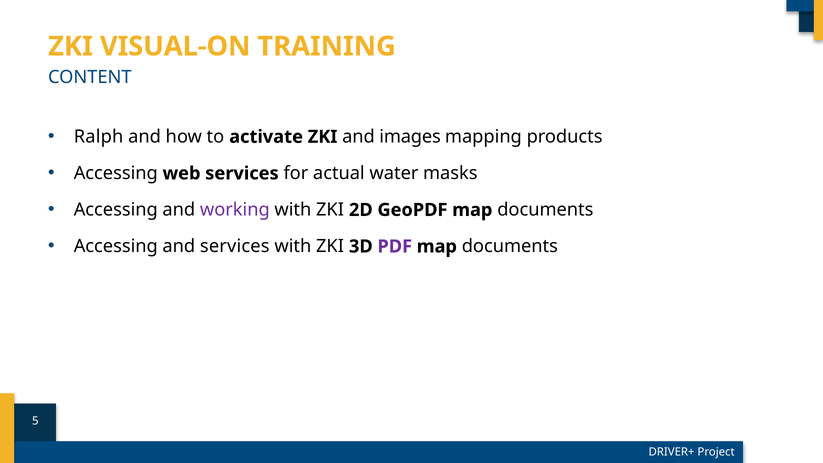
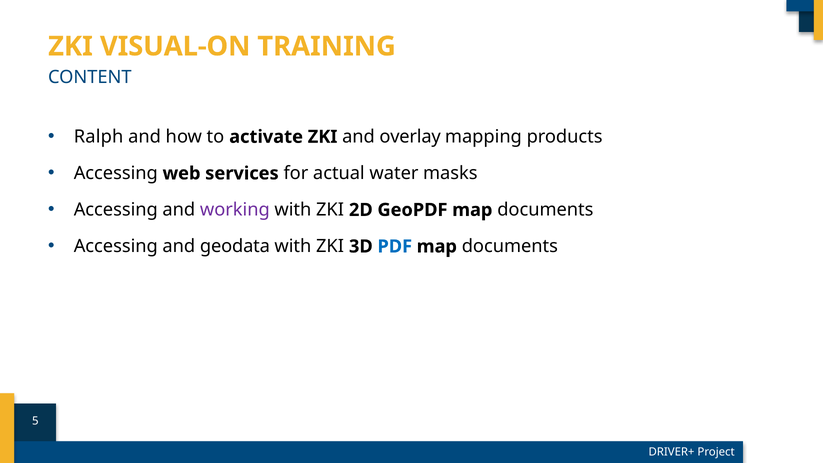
images: images -> overlay (410, 137)
and services: services -> geodata (235, 246)
PDF colour: purple -> blue (395, 246)
